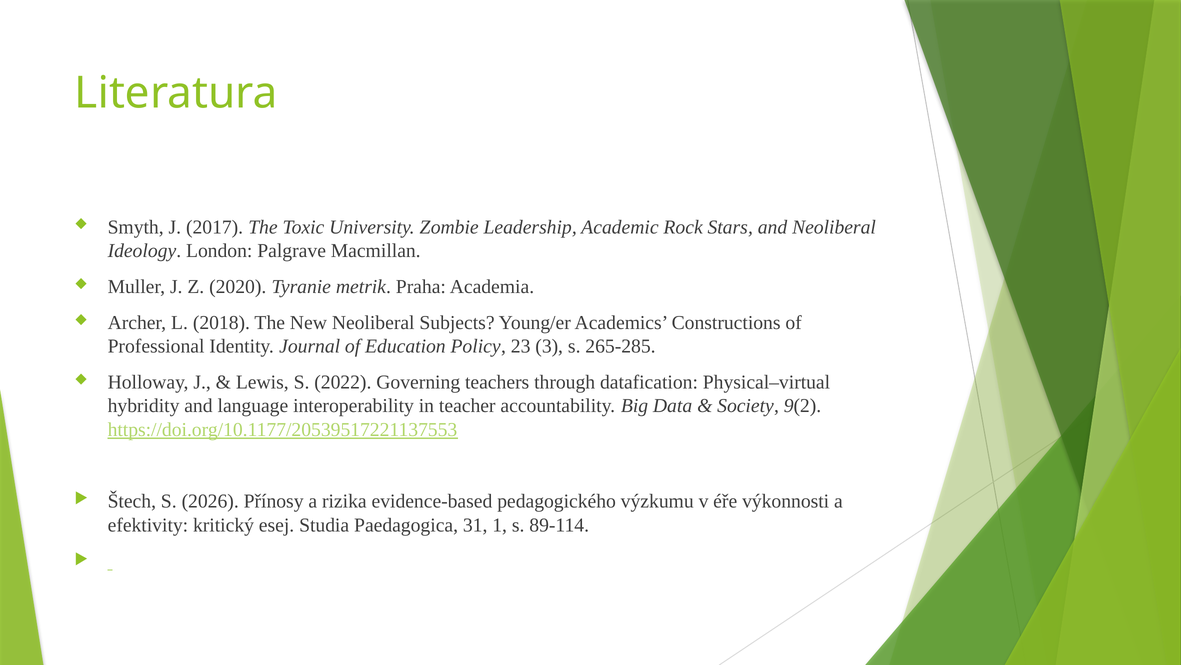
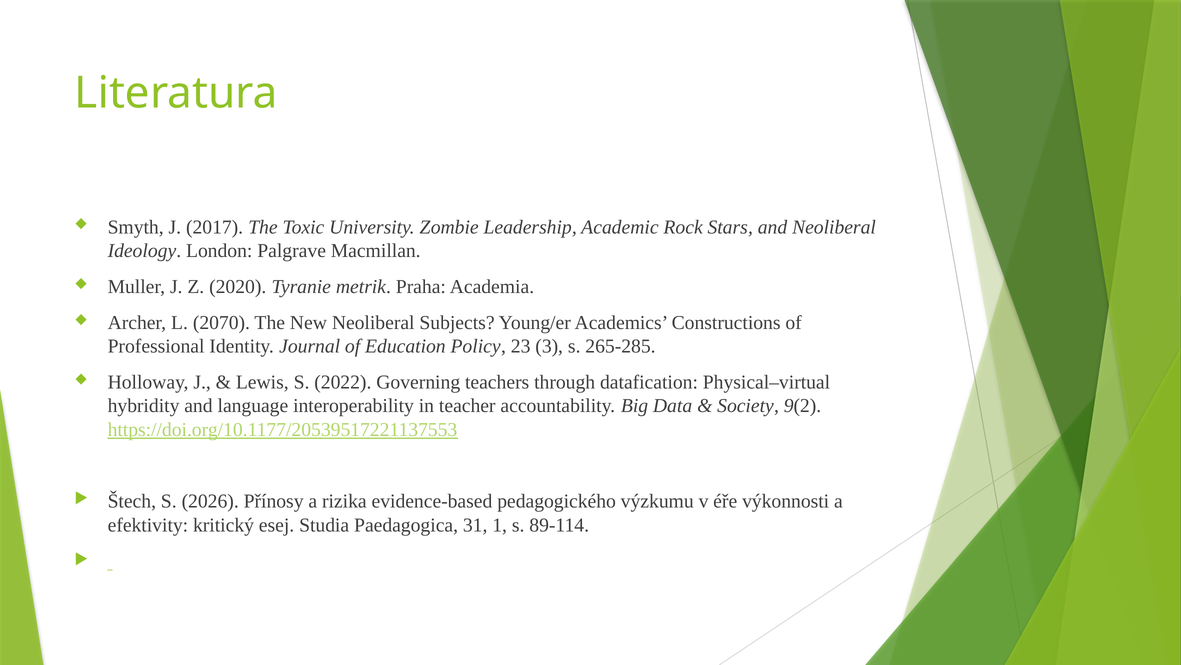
2018: 2018 -> 2070 (221, 322)
